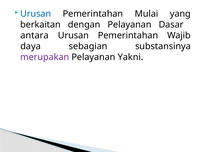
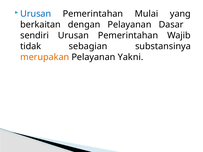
antara: antara -> sendiri (35, 35)
daya: daya -> tidak (31, 46)
merupakan colour: purple -> orange (45, 57)
